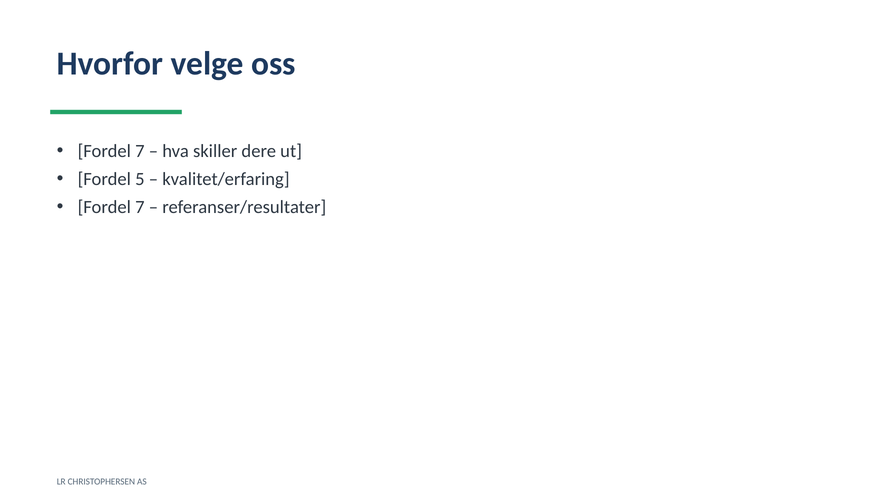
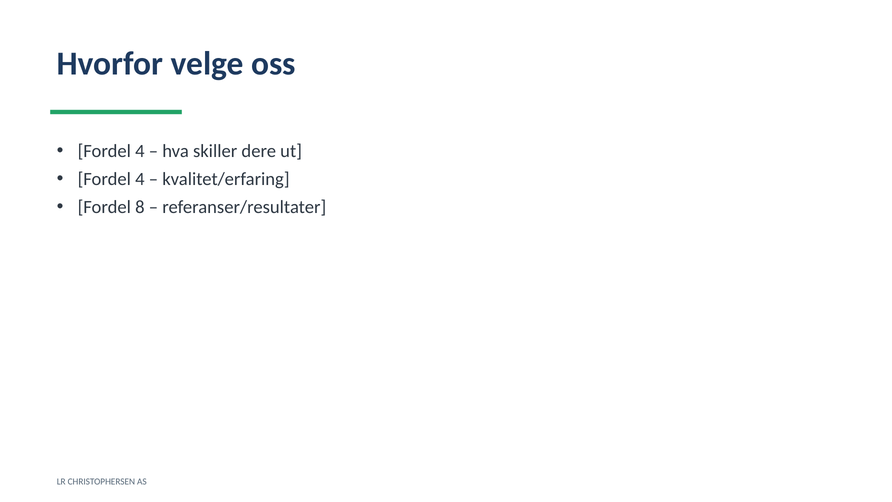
7: 7 -> 4 (140, 151)
5: 5 -> 4 (140, 179)
7: 7 -> 8 (140, 207)
